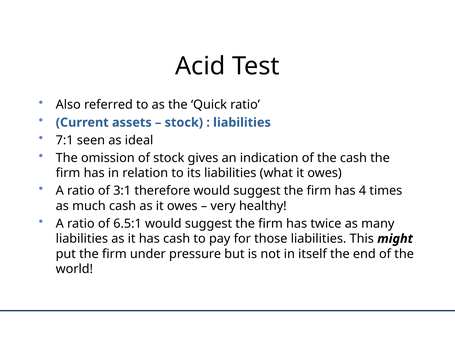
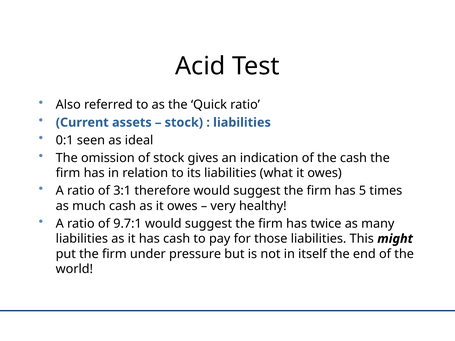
7:1: 7:1 -> 0:1 (65, 140)
4: 4 -> 5 (362, 191)
6.5:1: 6.5:1 -> 9.7:1 (128, 224)
